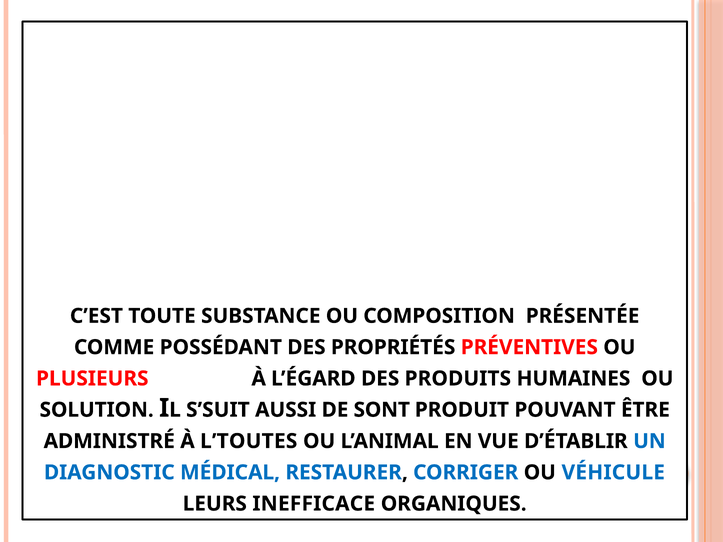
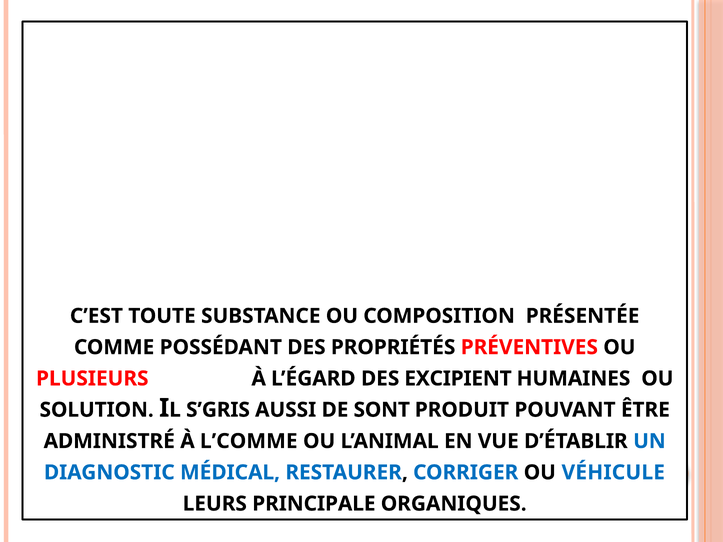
PRODUITS: PRODUITS -> EXCIPIENT (458, 379)
S’SUIT: S’SUIT -> S’GRIS (218, 410)
L’TOUTES: L’TOUTES -> L’COMME (249, 441)
INEFFICACE: INEFFICACE -> PRINCIPALE (314, 504)
